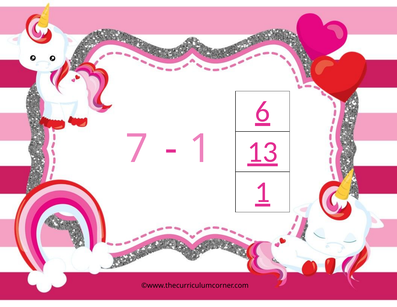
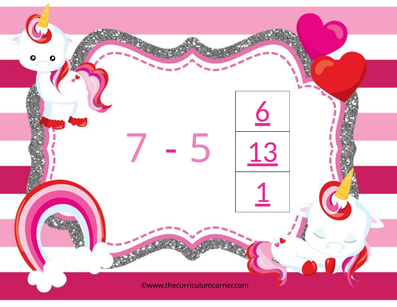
7 1: 1 -> 5 (201, 149)
